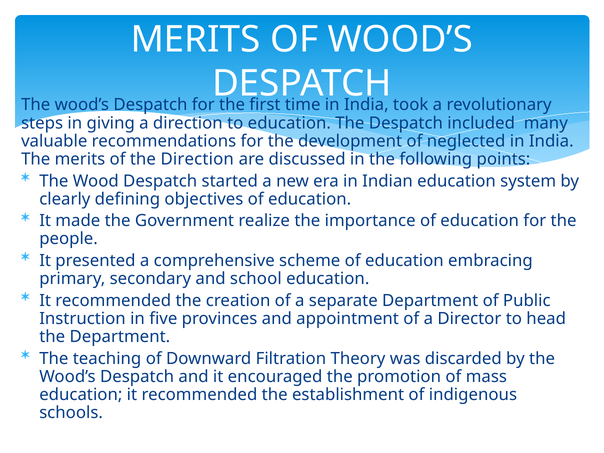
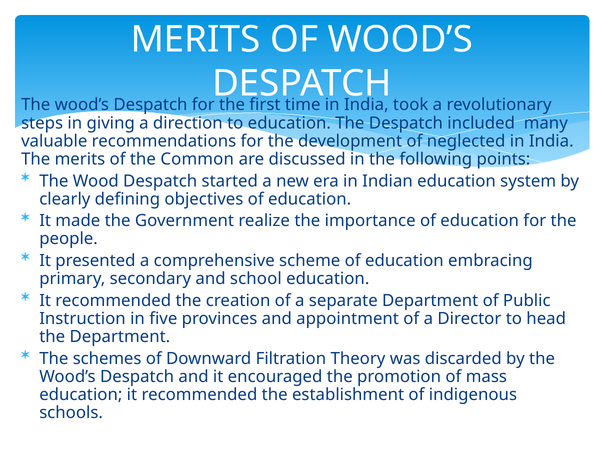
the Direction: Direction -> Common (197, 159)
teaching: teaching -> schemes (107, 359)
